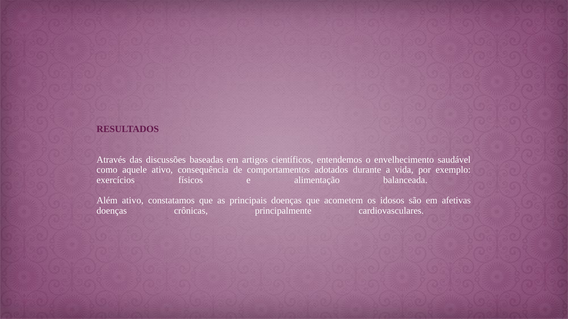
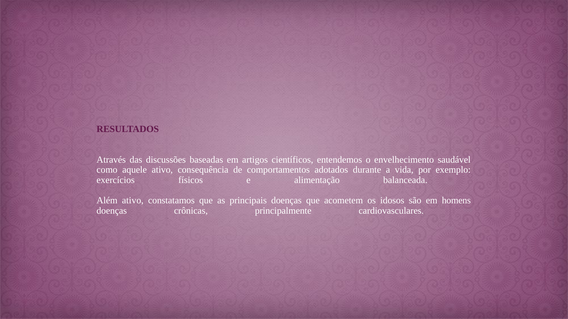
afetivas: afetivas -> homens (456, 201)
